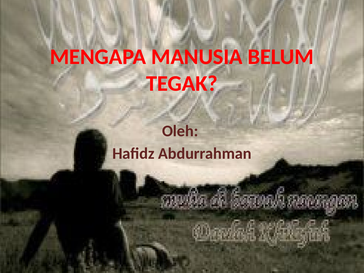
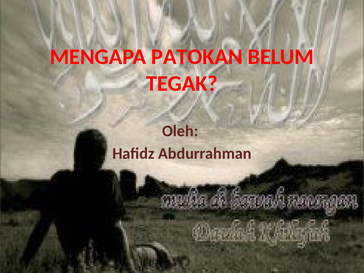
MANUSIA: MANUSIA -> PATOKAN (197, 57)
